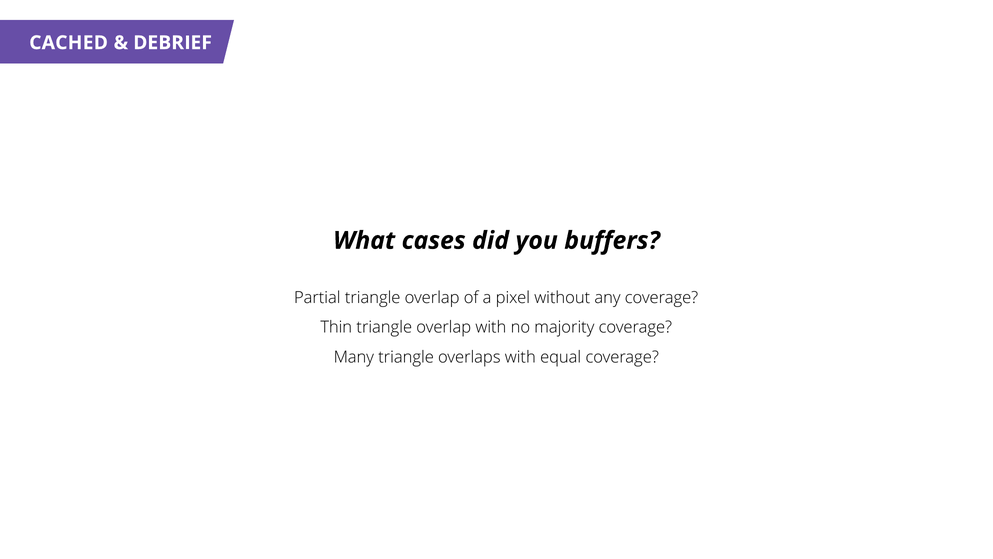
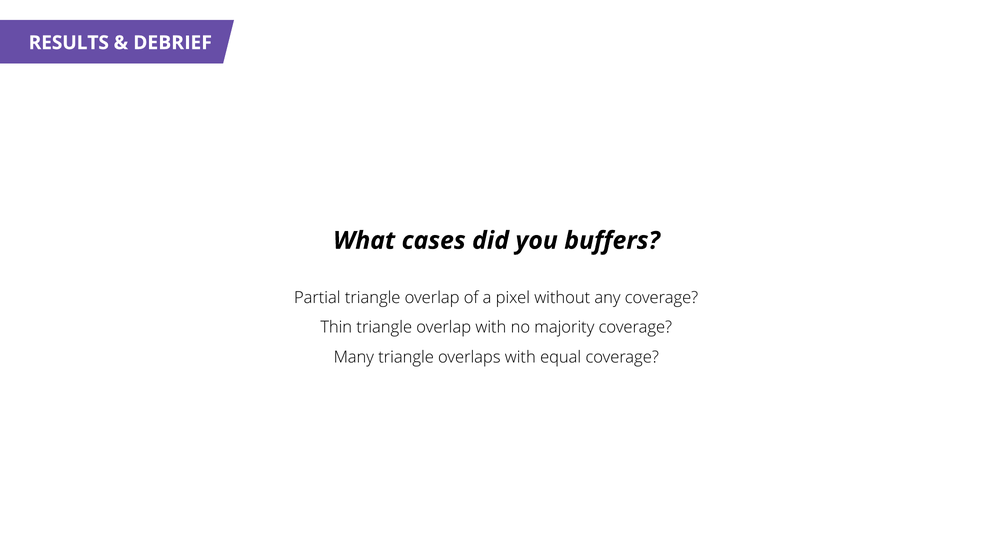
CACHED: CACHED -> RESULTS (69, 43)
